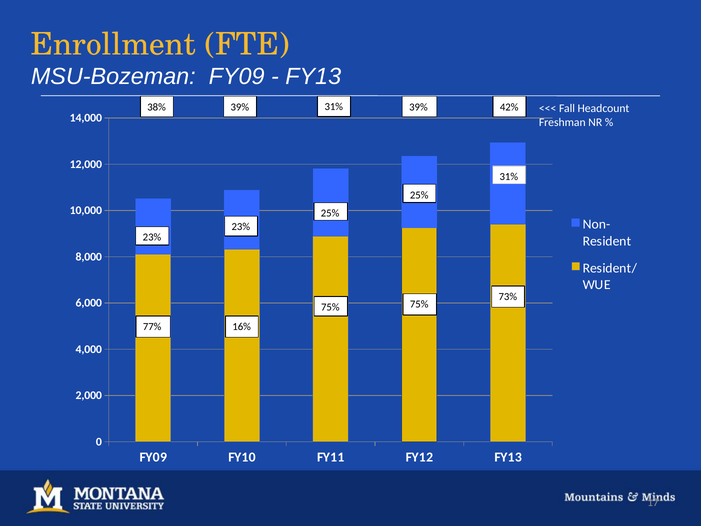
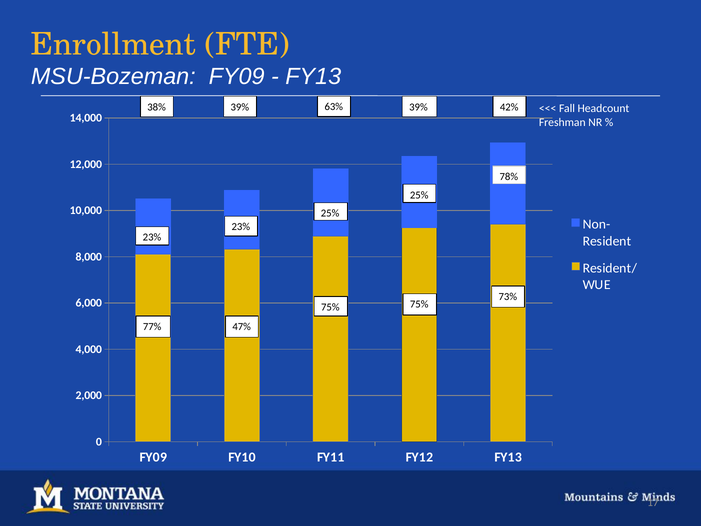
31%: 31% -> 63% (334, 107)
31%: 31% -> 78% (509, 177)
16%: 16% -> 47% (242, 327)
